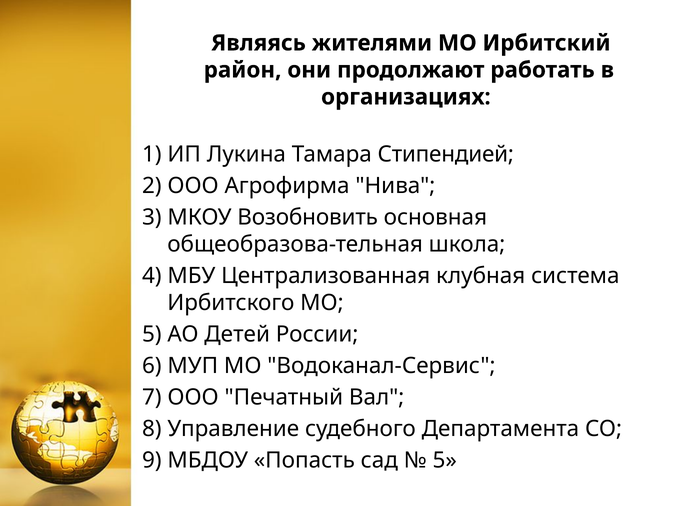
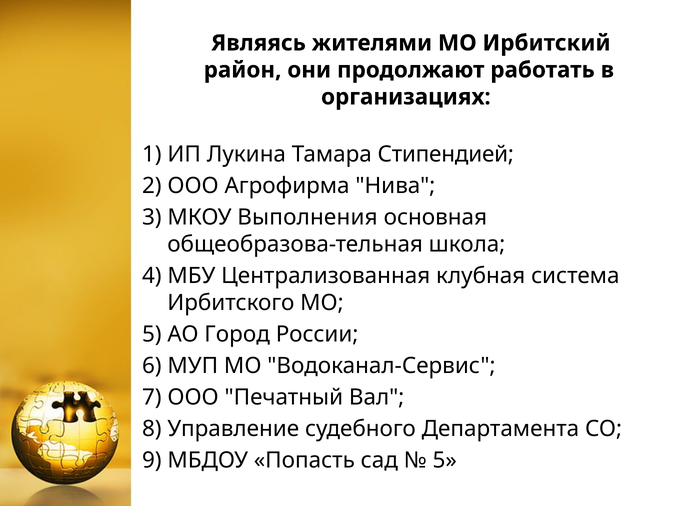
Возобновить: Возобновить -> Выполнения (307, 217)
Детей: Детей -> Город (237, 334)
